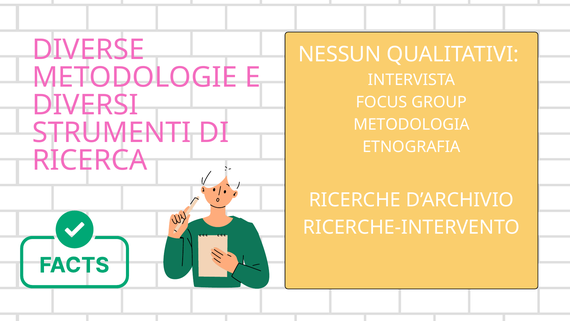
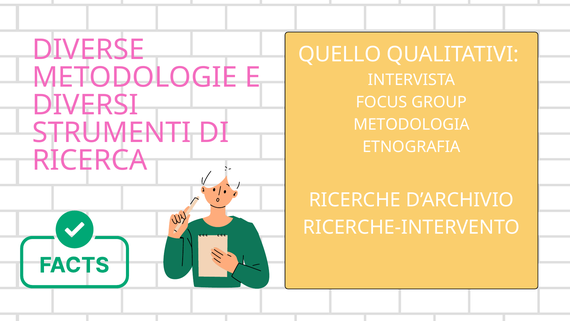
NESSUN: NESSUN -> QUELLO (340, 54)
